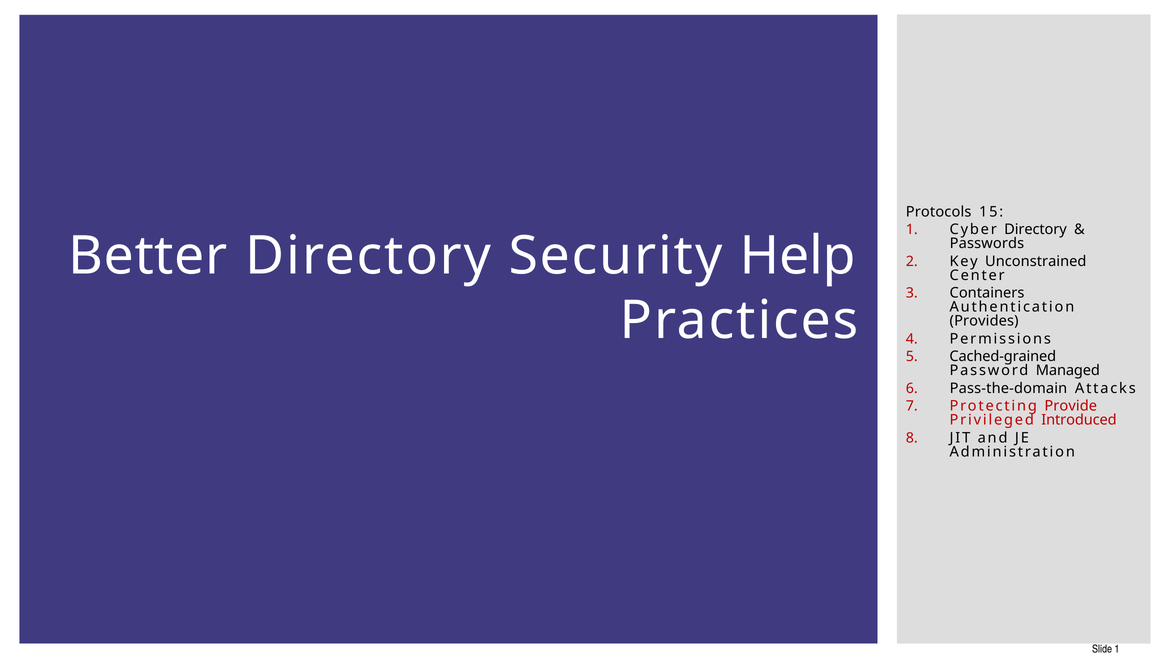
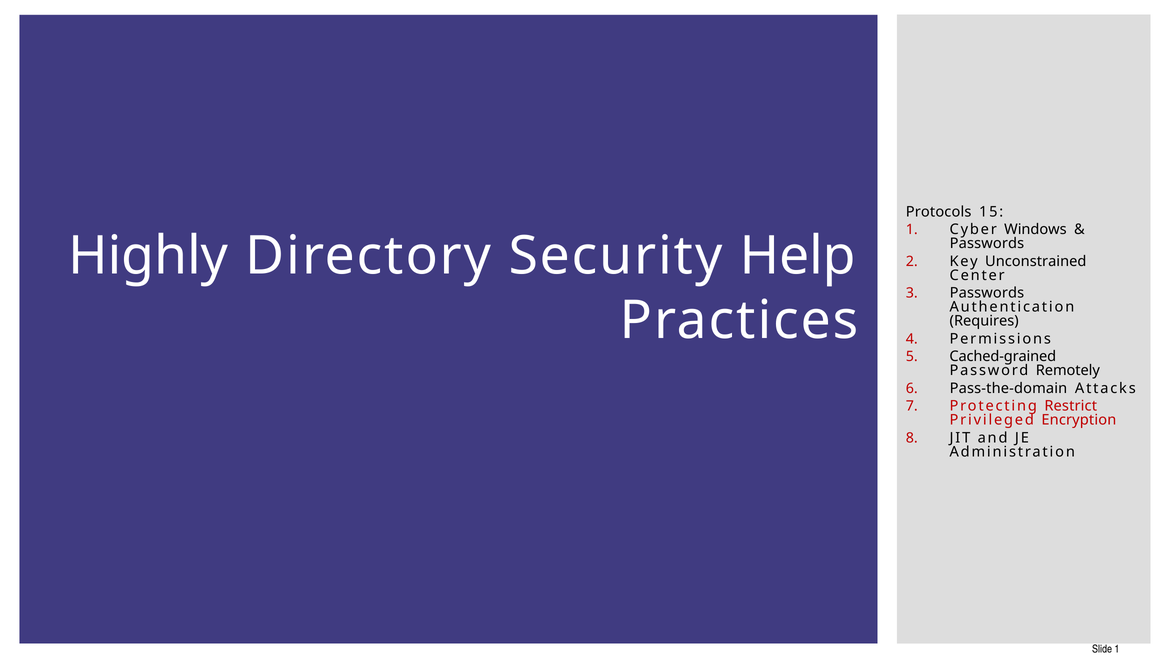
Cyber Directory: Directory -> Windows (1035, 230)
Better: Better -> Highly (148, 256)
Containers: Containers -> Passwords (987, 293)
Provides: Provides -> Requires (984, 321)
Managed: Managed -> Remotely (1068, 371)
Provide: Provide -> Restrict (1071, 406)
Introduced: Introduced -> Encryption (1079, 420)
